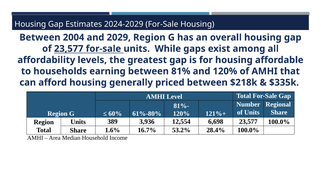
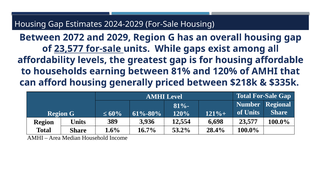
2004: 2004 -> 2072 (74, 37)
